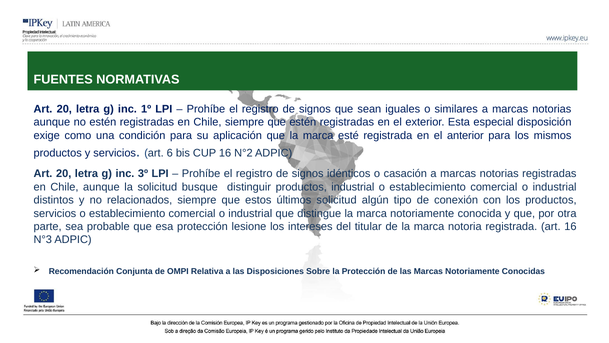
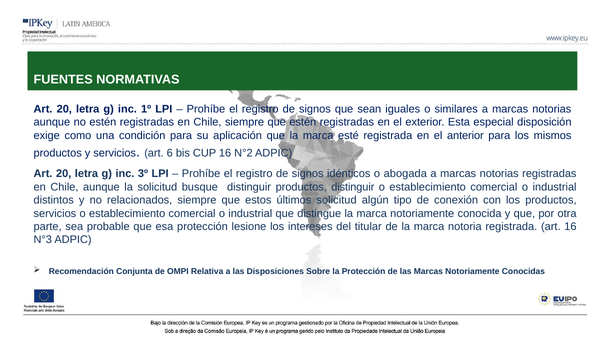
casación: casación -> abogada (405, 173)
productos industrial: industrial -> distinguir (353, 187)
